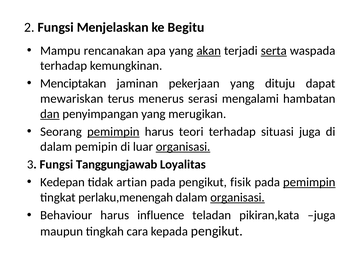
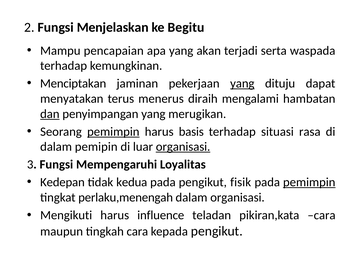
rencanakan: rencanakan -> pencapaian (114, 51)
akan underline: present -> none (209, 51)
serta underline: present -> none (274, 51)
yang underline: none -> present (242, 84)
mewariskan: mewariskan -> menyatakan (72, 99)
serasi: serasi -> diraih (203, 99)
teori: teori -> basis (191, 132)
situasi juga: juga -> rasa (310, 132)
Tanggungjawab: Tanggungjawab -> Mempengaruhi (117, 165)
artian: artian -> kedua (132, 182)
organisasi underline: present -> none (237, 198)
Behaviour: Behaviour -> Mengikuti (66, 216)
pikiran,kata juga: juga -> cara (321, 216)
